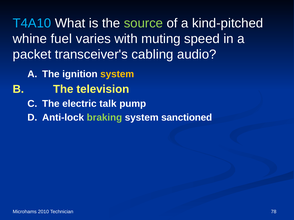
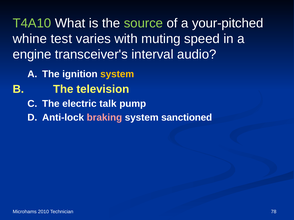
T4A10 colour: light blue -> light green (32, 23)
kind-pitched: kind-pitched -> your-pitched (228, 23)
fuel: fuel -> test (61, 39)
packet: packet -> engine (32, 55)
cabling: cabling -> interval (152, 55)
braking colour: light green -> pink (104, 118)
